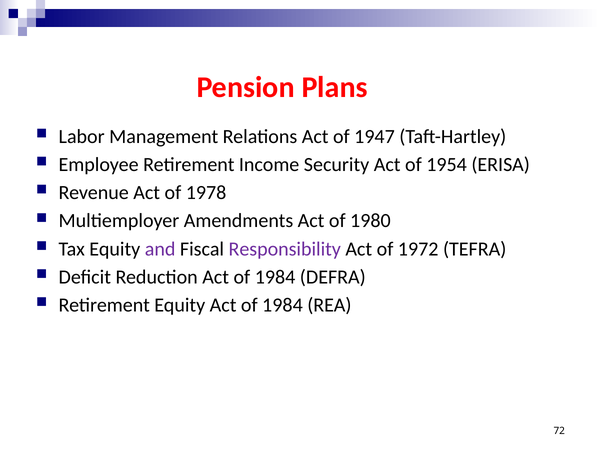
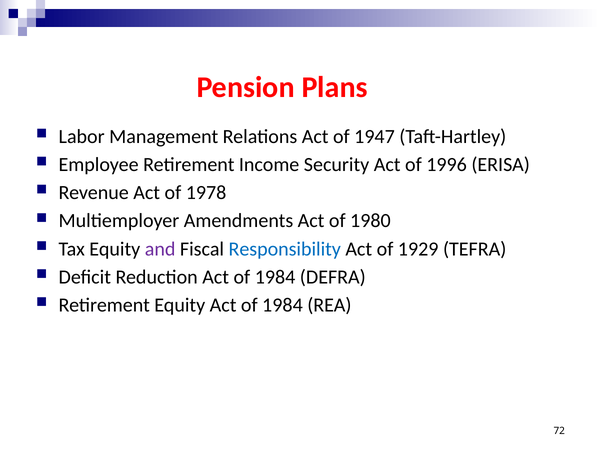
1954: 1954 -> 1996 (447, 165)
Responsibility colour: purple -> blue (285, 249)
1972: 1972 -> 1929 (418, 249)
